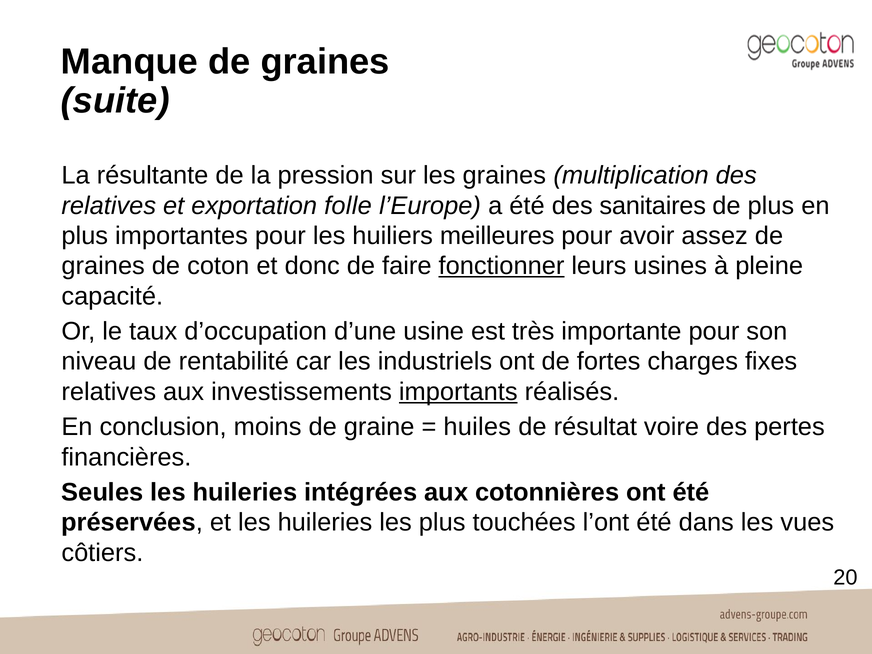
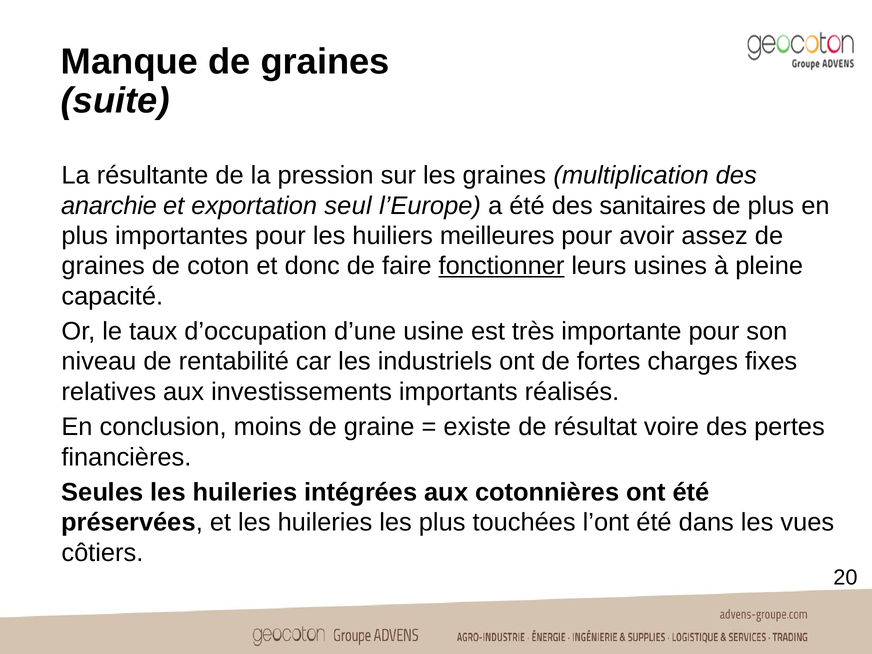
relatives: relatives -> anarchie (109, 206)
folle: folle -> seul (348, 206)
importants underline: present -> none (458, 392)
huiles: huiles -> existe (477, 427)
